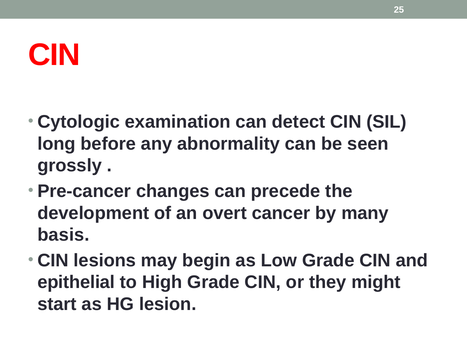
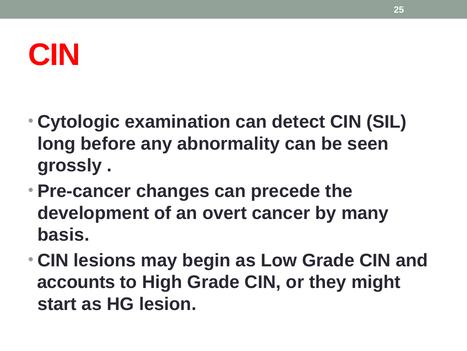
epithelial: epithelial -> accounts (76, 282)
